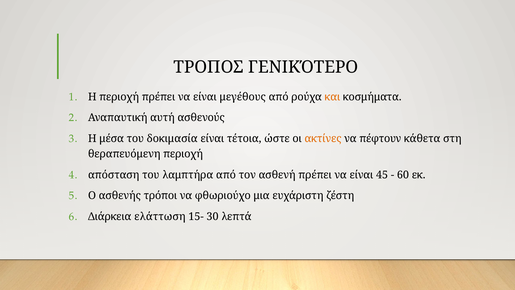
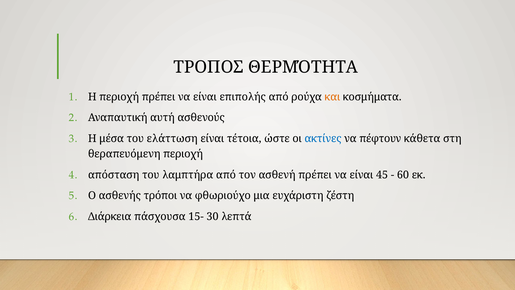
ΓΕΝΙΚΌΤΕΡΟ: ΓΕΝΙΚΌΤΕΡΟ -> ΘΕΡΜΌΤΗΤΑ (303, 67)
μεγέθους: μεγέθους -> επιπολής (243, 97)
δοκιμασία: δοκιμασία -> ελάττωση (172, 138)
ακτίνες colour: orange -> blue (323, 138)
ελάττωση: ελάττωση -> πάσχουσα (160, 216)
